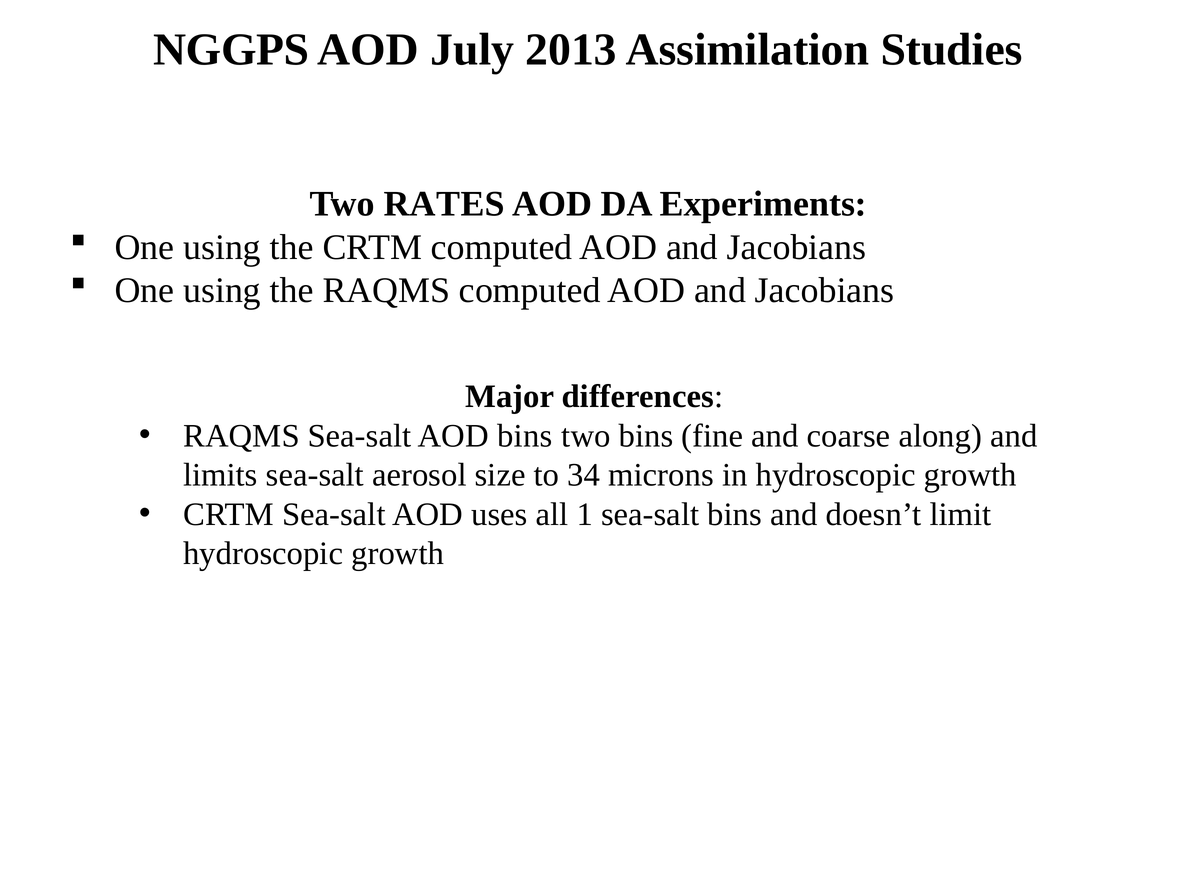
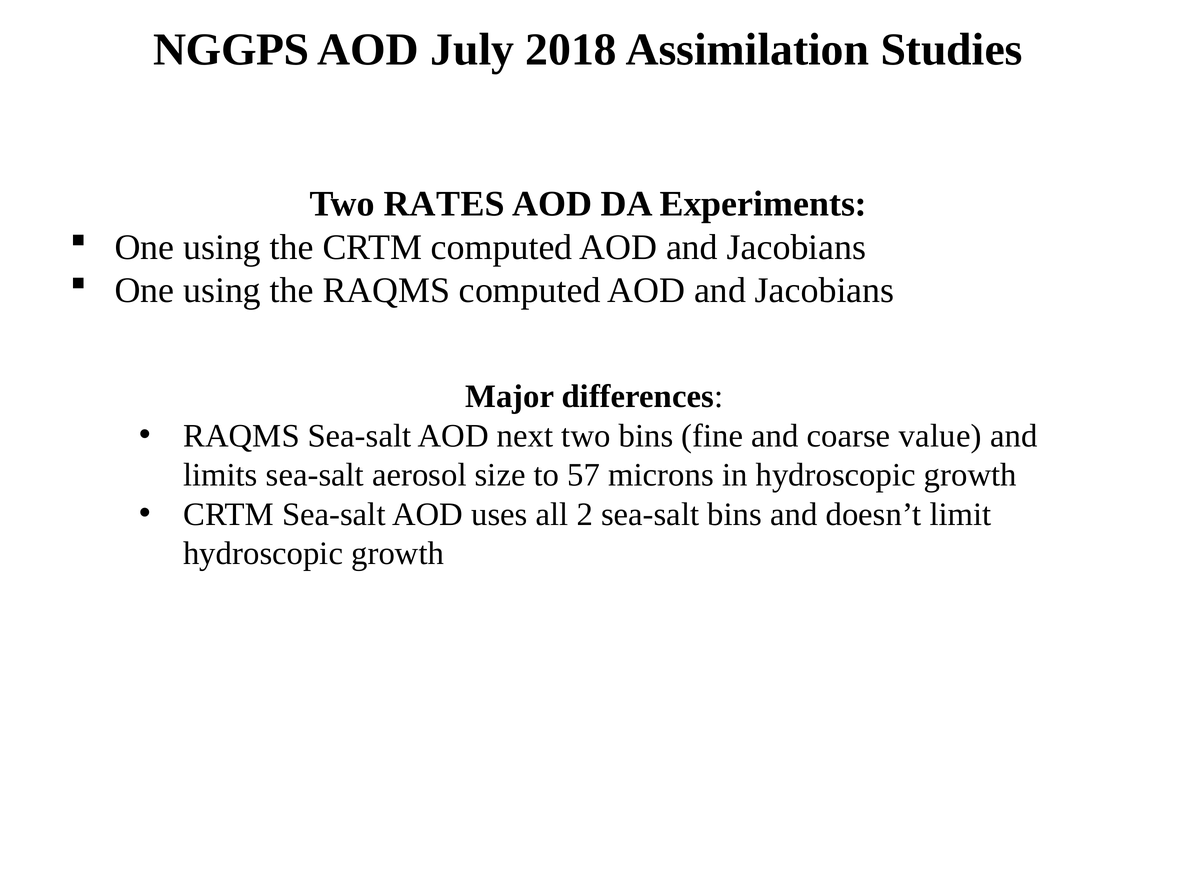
2013: 2013 -> 2018 (571, 50)
AOD bins: bins -> next (525, 436)
along: along -> value (940, 436)
34: 34 -> 57 (584, 475)
1: 1 -> 2 (585, 514)
